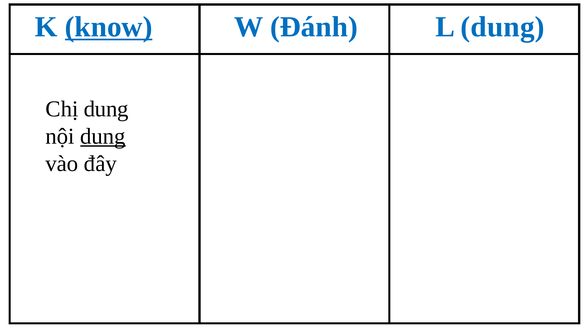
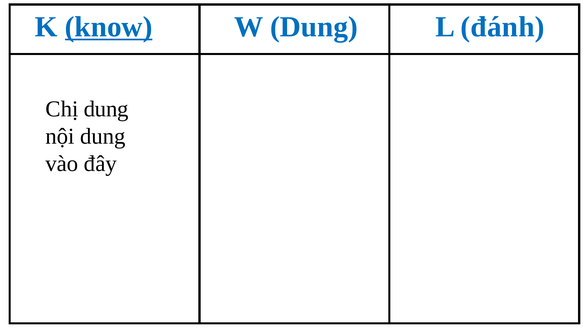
W Đánh: Đánh -> Dung (314, 27)
L dung: dung -> đánh (503, 27)
dung underline: present -> none (103, 137)
